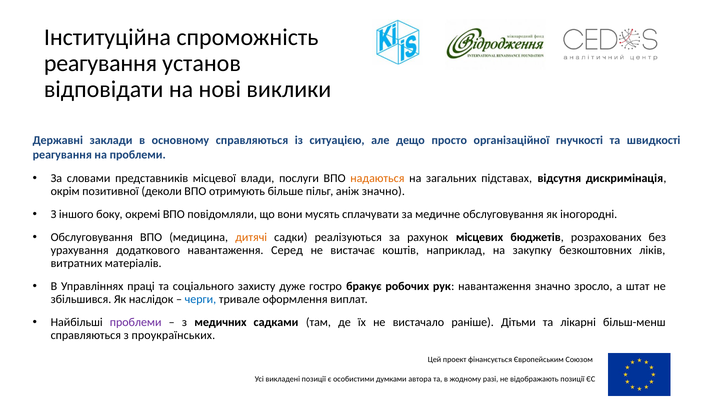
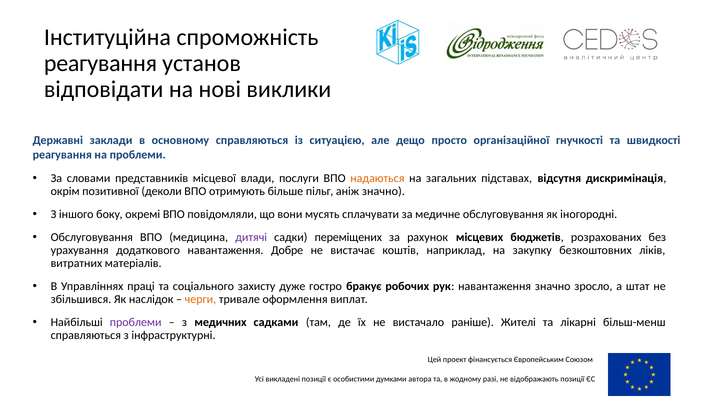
дитячі colour: orange -> purple (251, 237)
реалізуються: реалізуються -> переміщених (348, 237)
Серед: Серед -> Добре (287, 250)
черги colour: blue -> orange (200, 299)
Дітьми: Дітьми -> Жителі (518, 322)
проукраїнських: проукраїнських -> інфраструктурні (173, 335)
